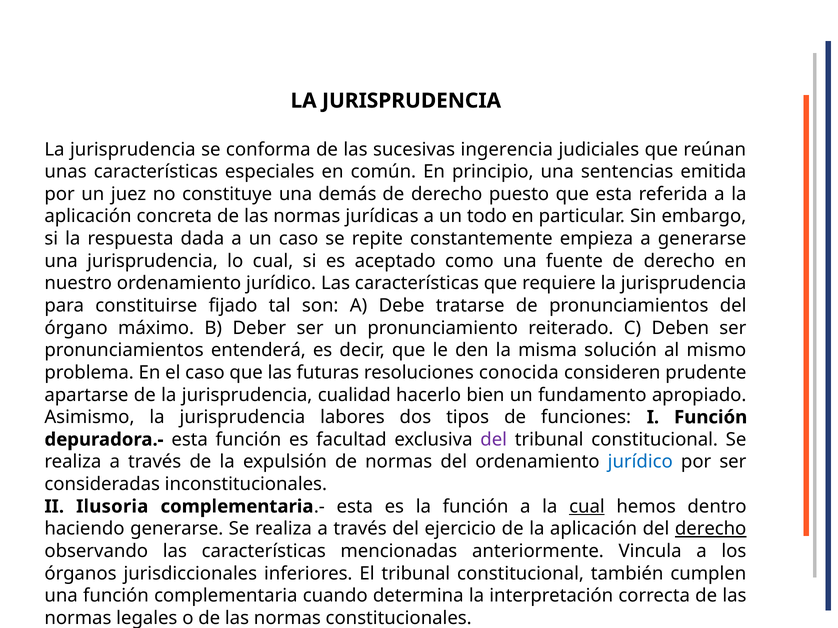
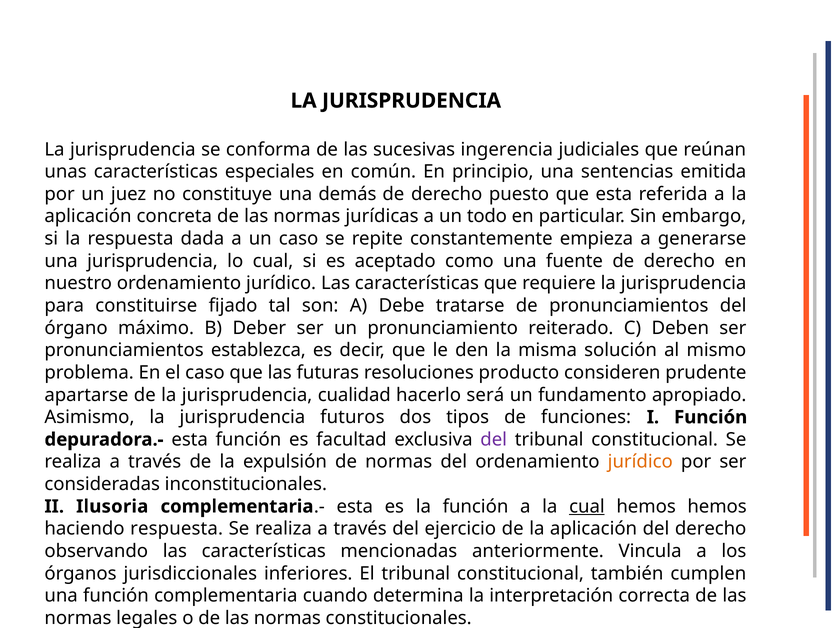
entenderá: entenderá -> establezca (258, 351)
conocida: conocida -> producto (519, 373)
bien: bien -> será (485, 395)
labores: labores -> futuros (352, 418)
jurídico colour: blue -> orange (640, 462)
hemos dentro: dentro -> hemos (717, 507)
haciendo generarse: generarse -> respuesta (177, 529)
derecho underline: present -> none (711, 529)
